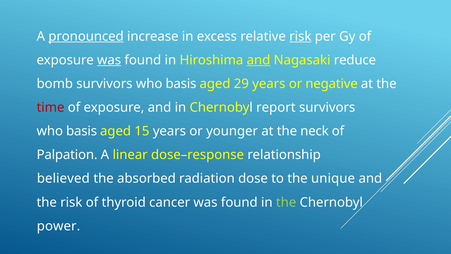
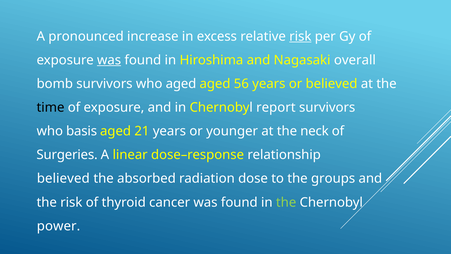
pronounced underline: present -> none (86, 36)
and underline: present -> none (258, 60)
reduce: reduce -> overall (355, 60)
bomb survivors who basis: basis -> aged (181, 84)
29: 29 -> 56 (241, 84)
or negative: negative -> believed (332, 84)
time colour: red -> black (51, 107)
15: 15 -> 21 (142, 131)
Palpation: Palpation -> Surgeries (67, 155)
unique: unique -> groups (333, 178)
